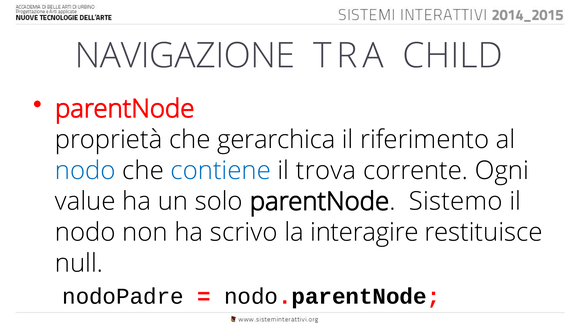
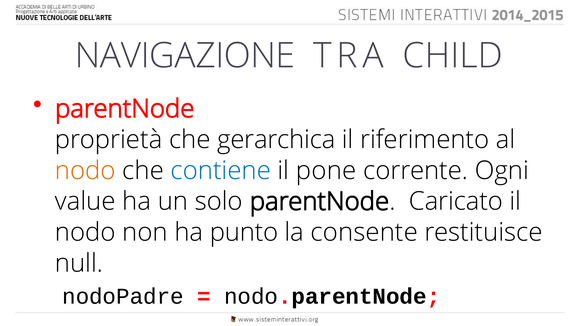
nodo colour: blue -> orange (85, 170)
trova: trova -> pone (326, 170)
Sistemo: Sistemo -> Caricato (456, 201)
scrivo: scrivo -> punto (244, 232)
interagire: interagire -> consente (364, 232)
